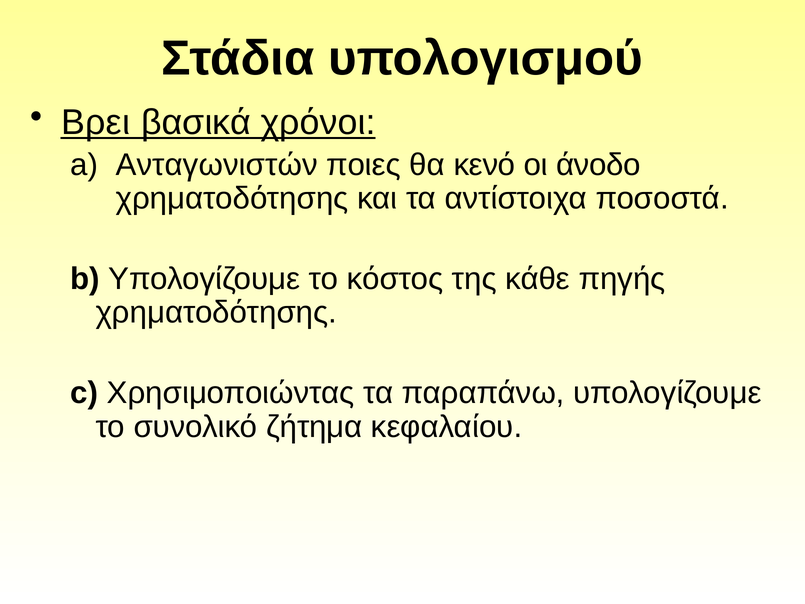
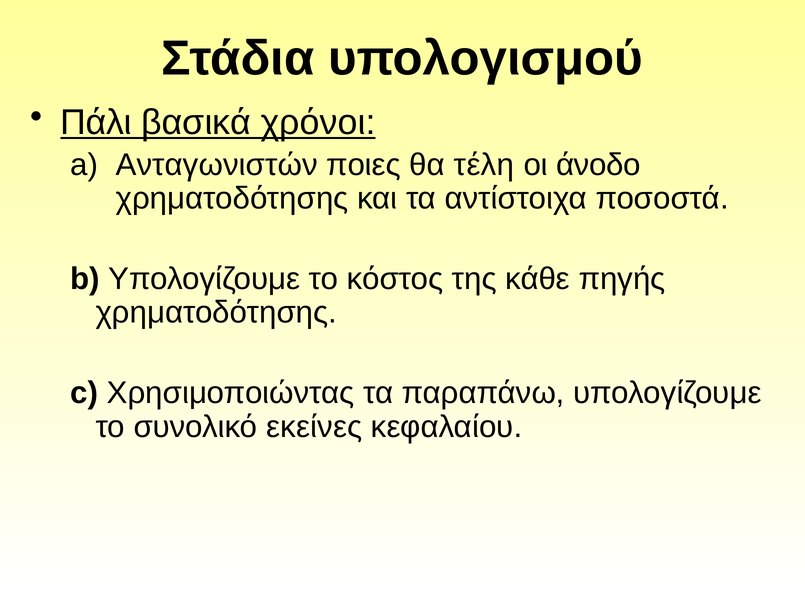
Βρει: Βρει -> Πάλι (96, 122)
κενό: κενό -> τέλη (484, 165)
ζήτημα: ζήτημα -> εκείνες (314, 427)
